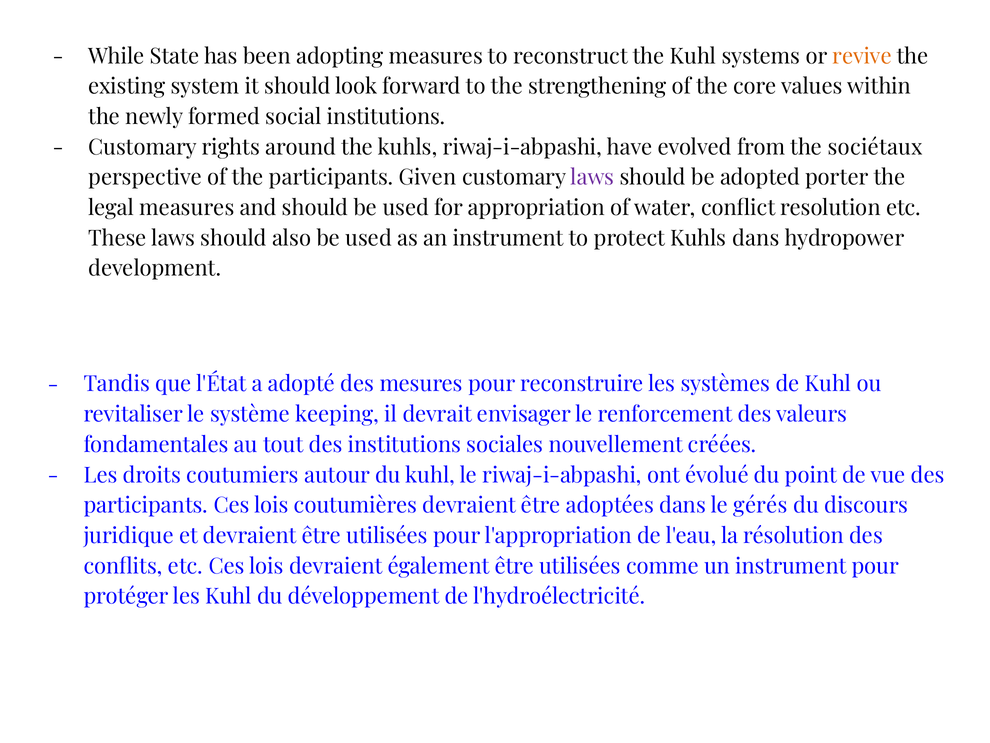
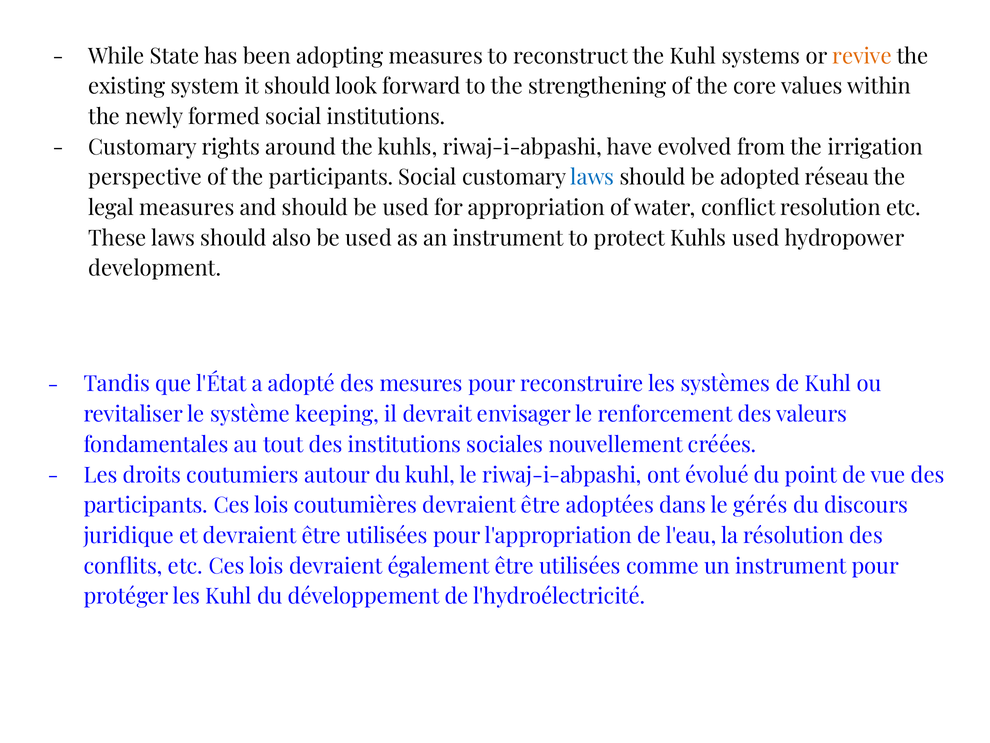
sociétaux: sociétaux -> irrigation (875, 147)
participants Given: Given -> Social (428, 178)
laws colour: purple -> blue (592, 178)
porter: porter -> réseau (837, 178)
Kuhls dans: dans -> used (756, 238)
